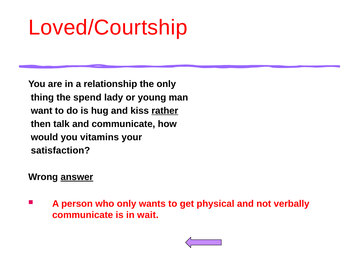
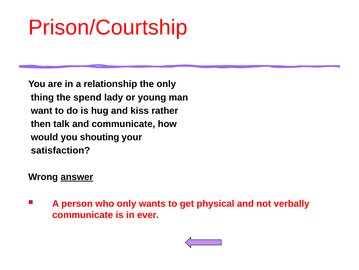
Loved/Courtship: Loved/Courtship -> Prison/Courtship (108, 28)
rather underline: present -> none (165, 110)
vitamins: vitamins -> shouting (100, 137)
wait: wait -> ever (148, 214)
